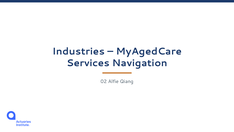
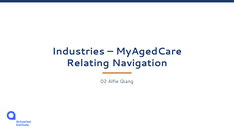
Services: Services -> Relating (88, 63)
